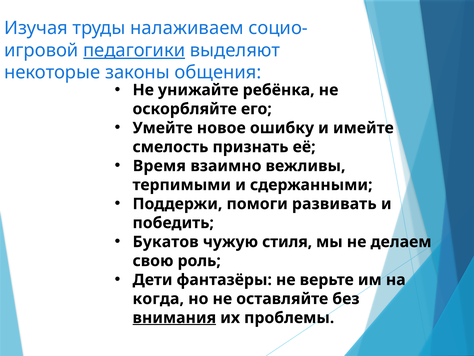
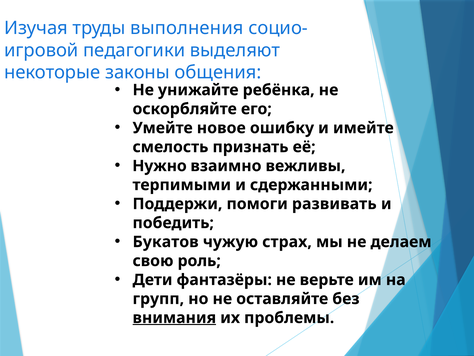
налаживаем: налаживаем -> выполнения (187, 28)
педагогики underline: present -> none (134, 50)
Время: Время -> Нужно (159, 166)
стиля: стиля -> страх (287, 242)
когда: когда -> групп (158, 298)
